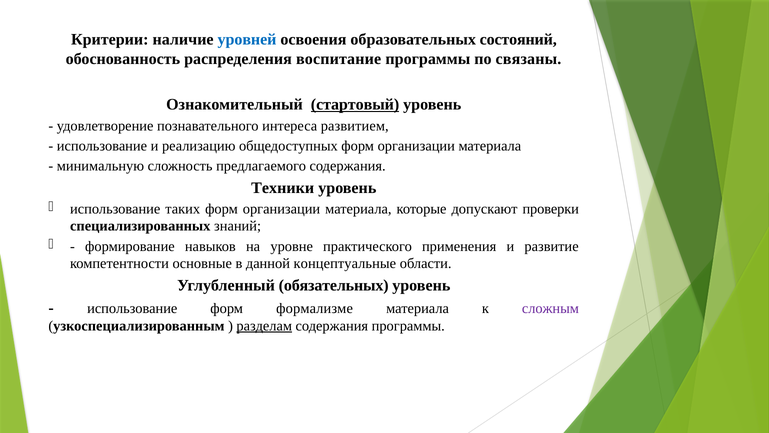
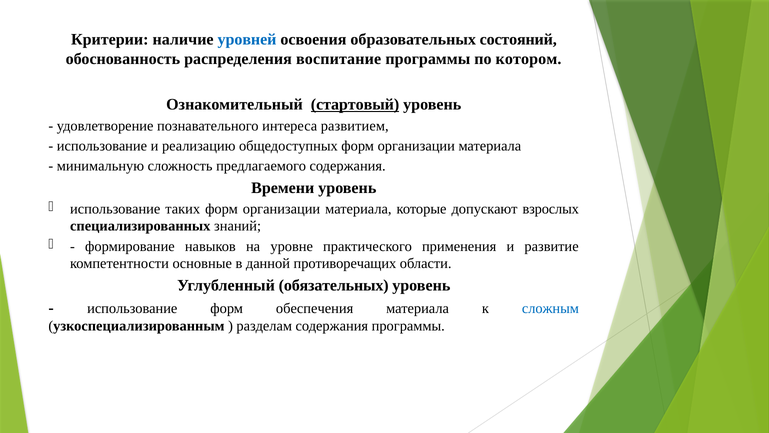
связаны: связаны -> котором (528, 59)
Техники: Техники -> Времени (283, 188)
проверки: проверки -> взрослых (551, 209)
концептуальные: концептуальные -> противоречащих (345, 263)
формализме: формализме -> обеспечения (315, 308)
сложным colour: purple -> blue (550, 308)
разделам underline: present -> none (264, 326)
